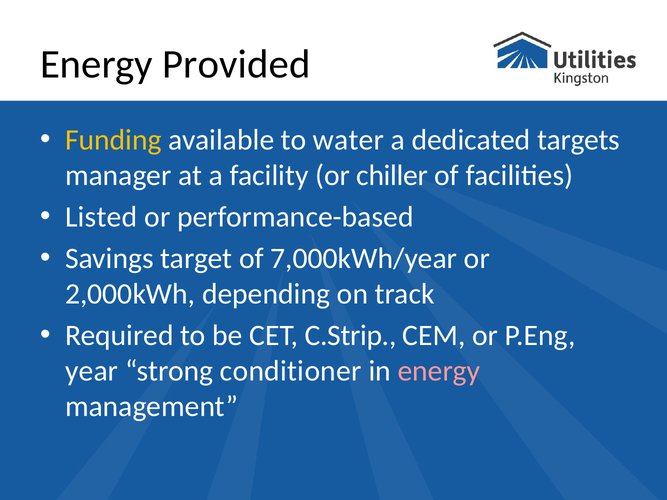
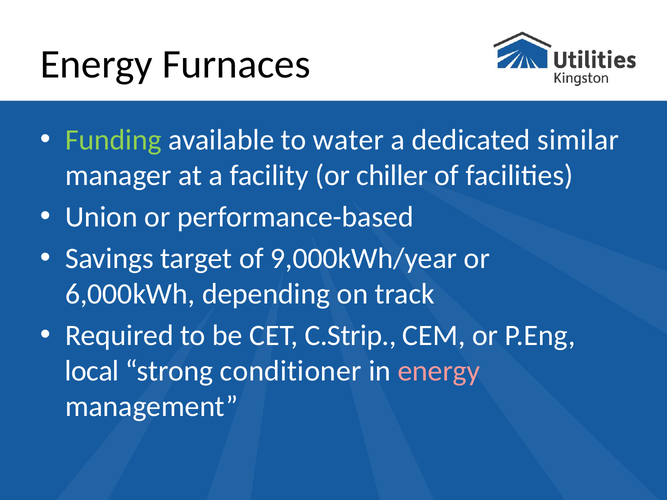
Provided: Provided -> Furnaces (236, 65)
Funding colour: yellow -> light green (113, 140)
targets: targets -> similar (578, 140)
Listed: Listed -> Union (101, 217)
7,000kWh/year: 7,000kWh/year -> 9,000kWh/year (364, 259)
2,000kWh: 2,000kWh -> 6,000kWh (130, 294)
year: year -> local (92, 371)
